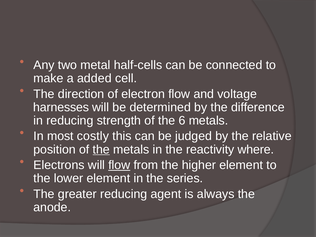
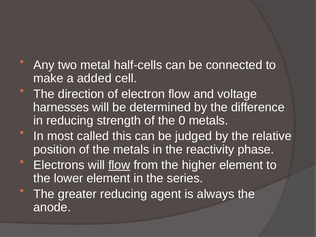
6: 6 -> 0 (182, 121)
costly: costly -> called (93, 136)
the underline: present -> none (101, 149)
where: where -> phase (256, 149)
